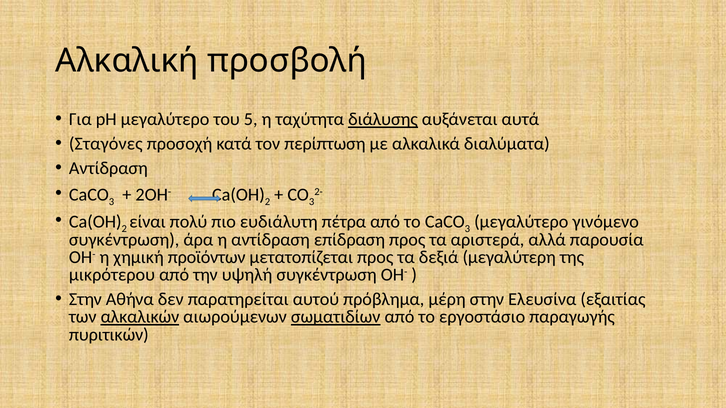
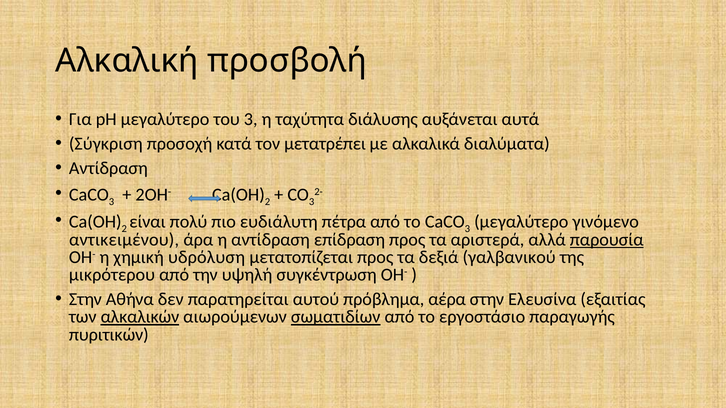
του 5: 5 -> 3 (251, 120)
διάλυσης underline: present -> none (383, 120)
Σταγόνες: Σταγόνες -> Σύγκριση (106, 144)
περίπτωση: περίπτωση -> μετατρέπει (325, 144)
συγκέντρωση: συγκέντρωση -> αντικειμένου (124, 240)
παρουσία underline: none -> present (607, 240)
προϊόντων: προϊόντων -> υδρόλυση (207, 258)
μεγαλύτερη: μεγαλύτερη -> γαλβανικού (509, 258)
μέρη: μέρη -> αέρα (447, 300)
